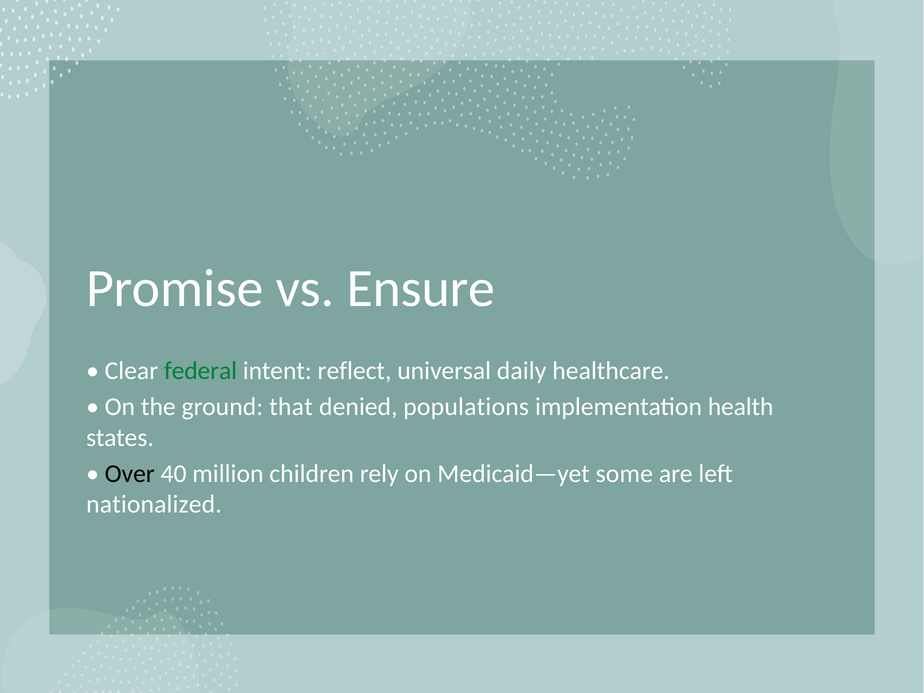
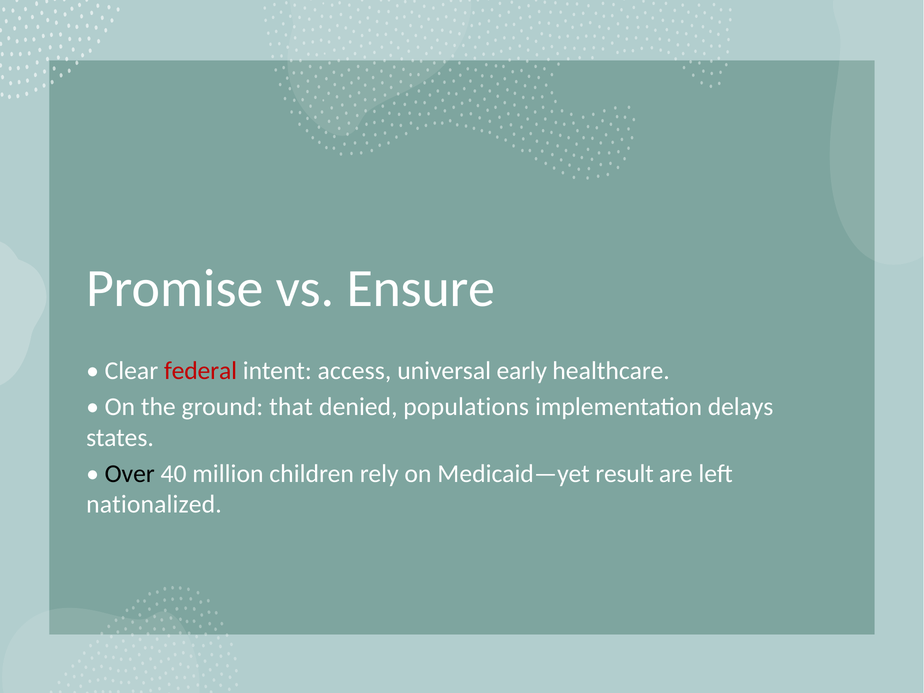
federal colour: green -> red (201, 371)
reflect: reflect -> access (354, 371)
daily: daily -> early (522, 371)
health: health -> delays (741, 407)
some: some -> result (625, 474)
